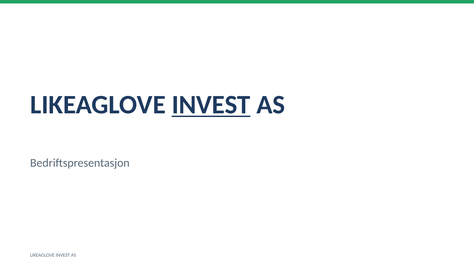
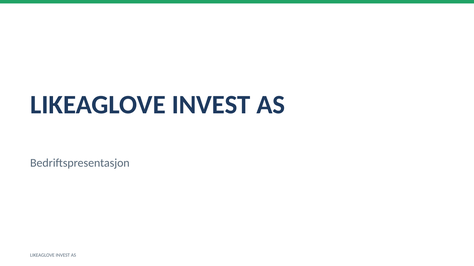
INVEST underline: present -> none (211, 105)
